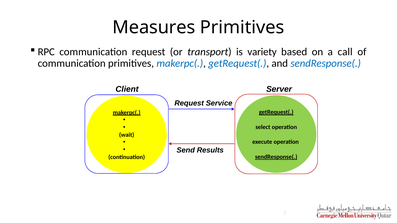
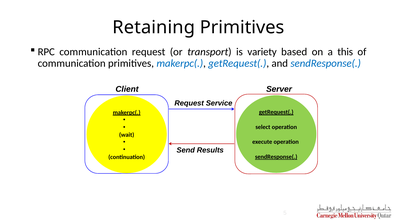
Measures: Measures -> Retaining (154, 28)
call: call -> this (345, 52)
